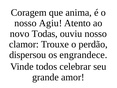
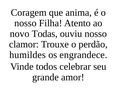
Agiu: Agiu -> Filha (51, 23)
dispersou: dispersou -> humildes (28, 55)
